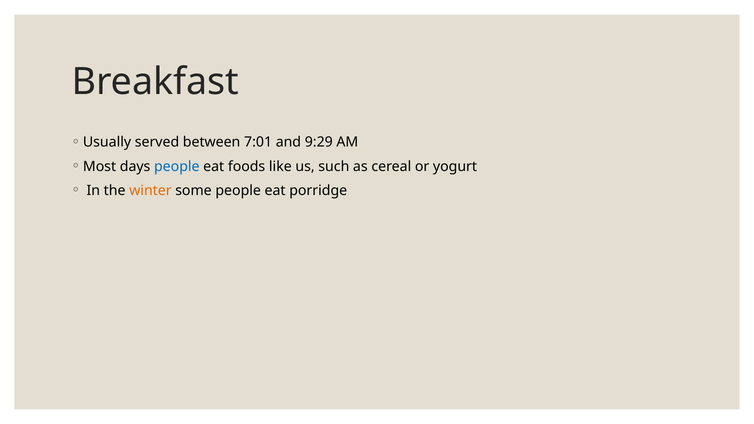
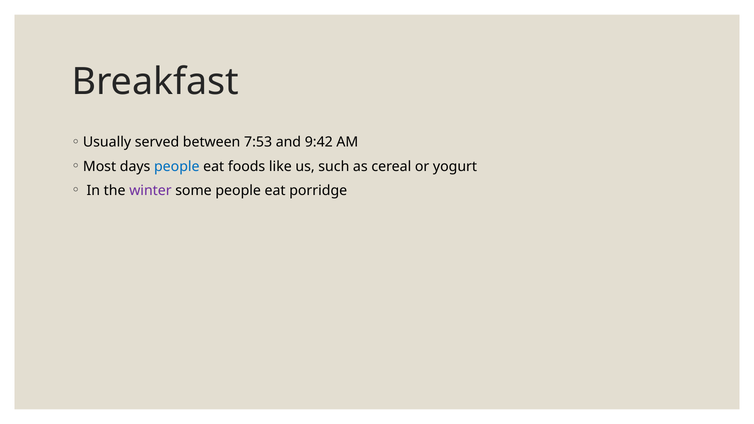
7:01: 7:01 -> 7:53 (258, 142)
9:29: 9:29 -> 9:42 (319, 142)
winter colour: orange -> purple (150, 190)
